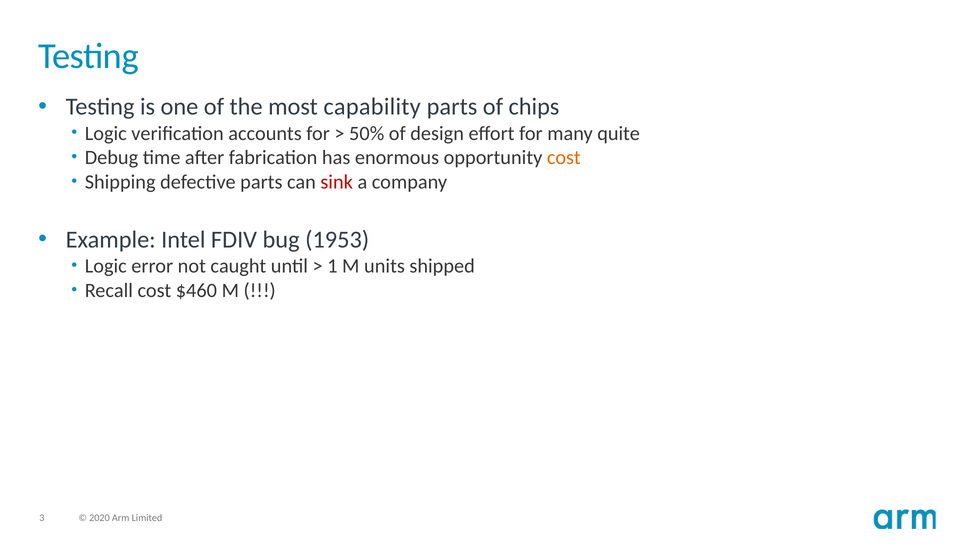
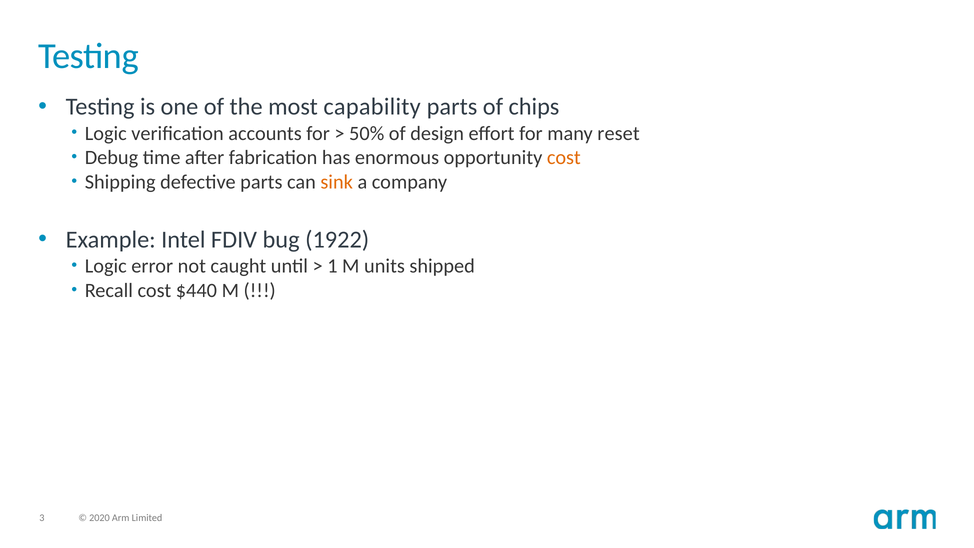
quite: quite -> reset (619, 133)
sink colour: red -> orange (337, 182)
1953: 1953 -> 1922 (337, 240)
$460: $460 -> $440 (196, 290)
